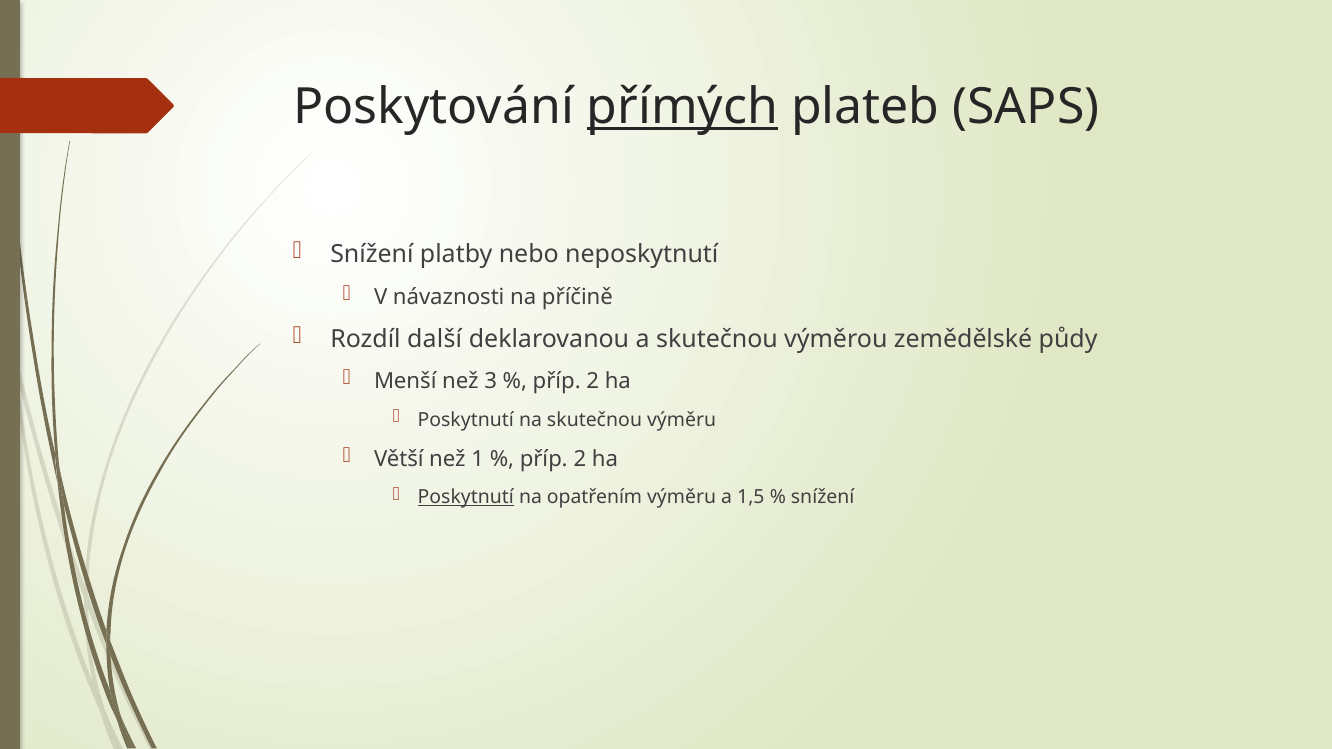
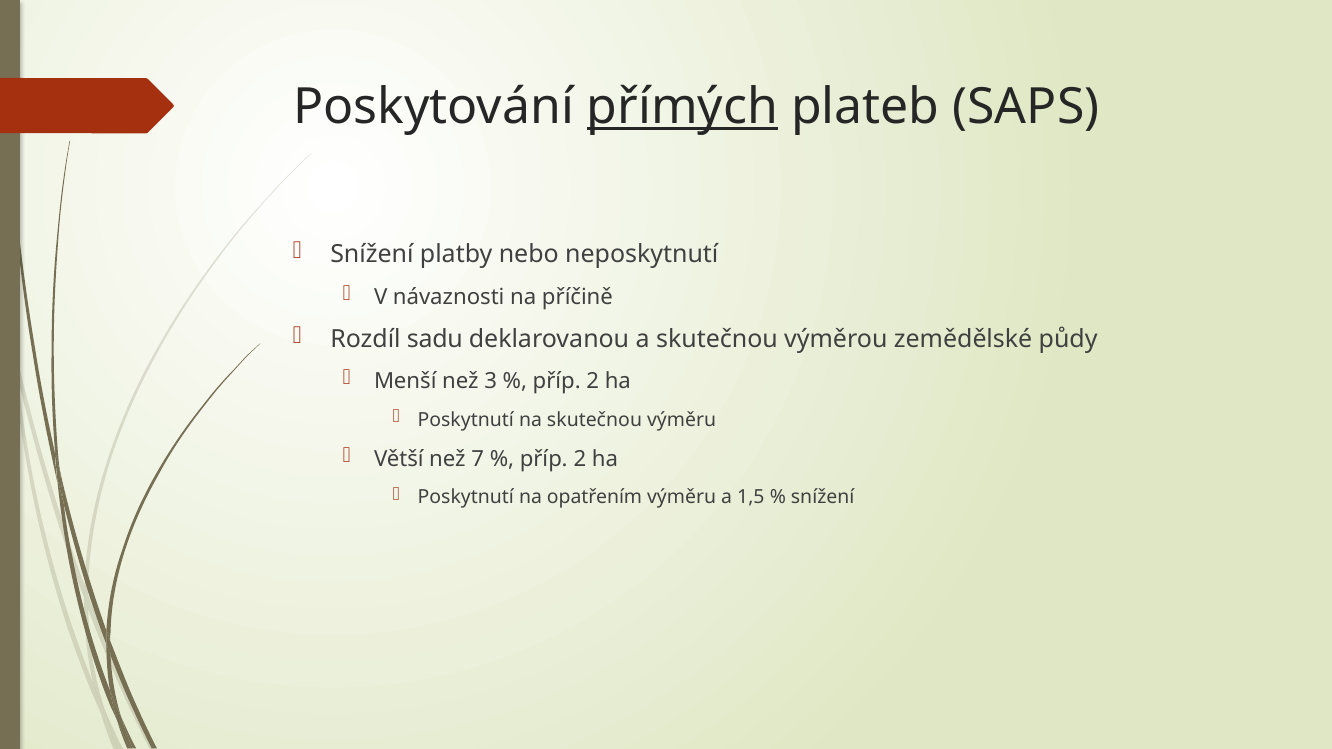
další: další -> sadu (435, 339)
1: 1 -> 7 (478, 459)
Poskytnutí underline: present -> none (466, 498)
